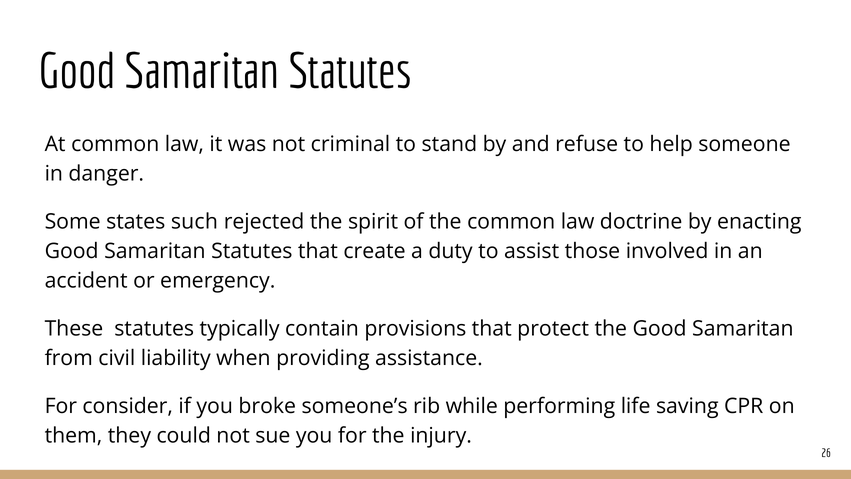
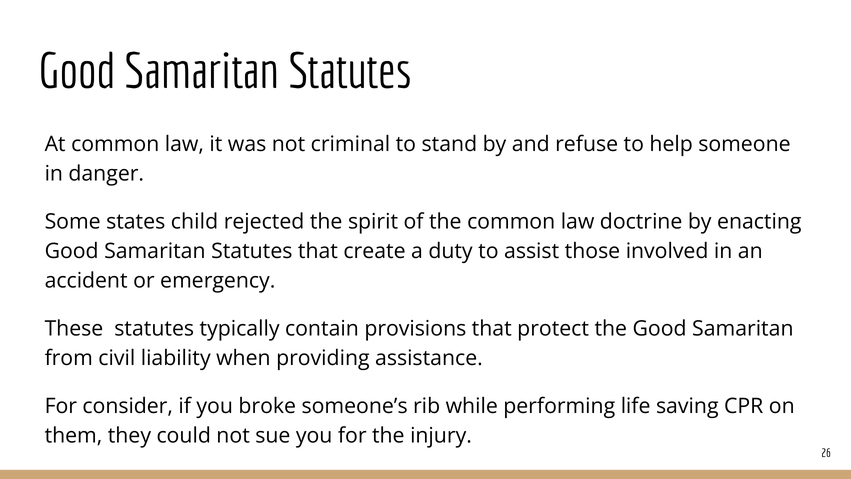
such: such -> child (194, 222)
